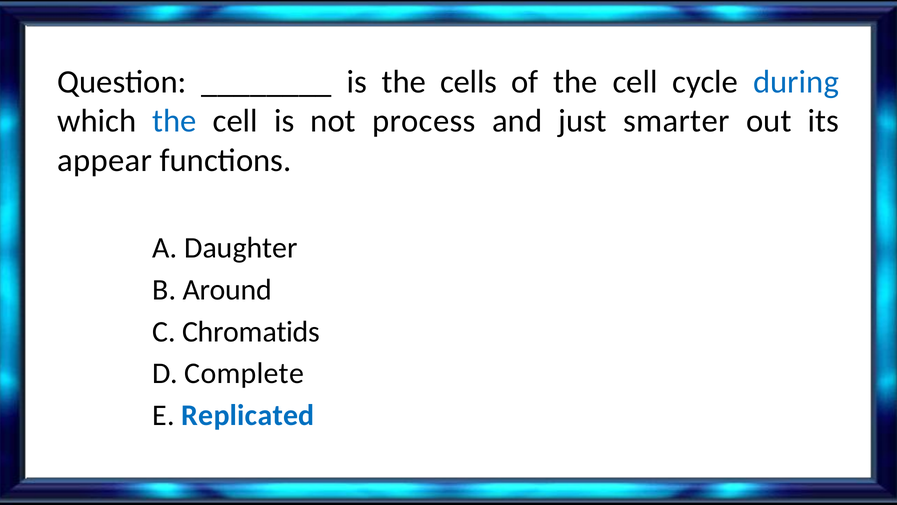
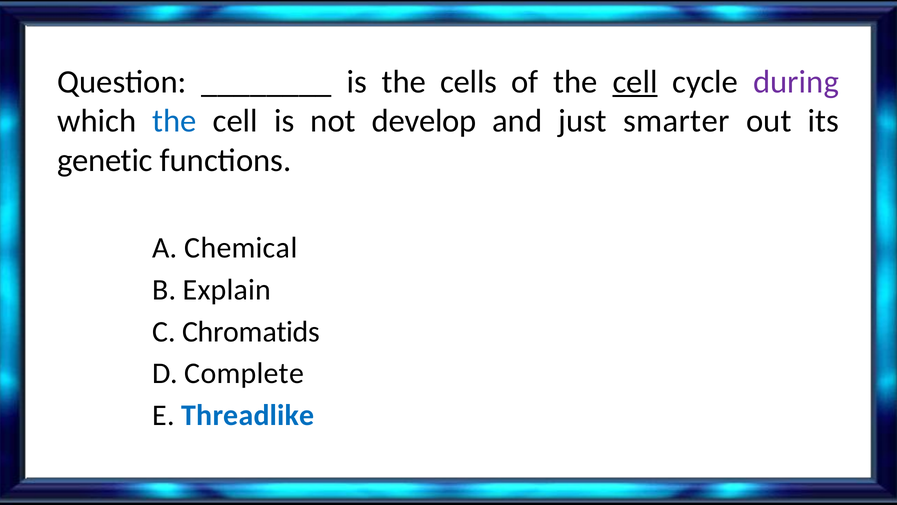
cell underline: none -> present (635, 82)
during colour: blue -> purple (796, 82)
process: process -> develop (424, 121)
appear: appear -> genetic (105, 160)
Daughter: Daughter -> Chemical (241, 248)
Around: Around -> Explain (227, 290)
Replicated: Replicated -> Threadlike (248, 415)
